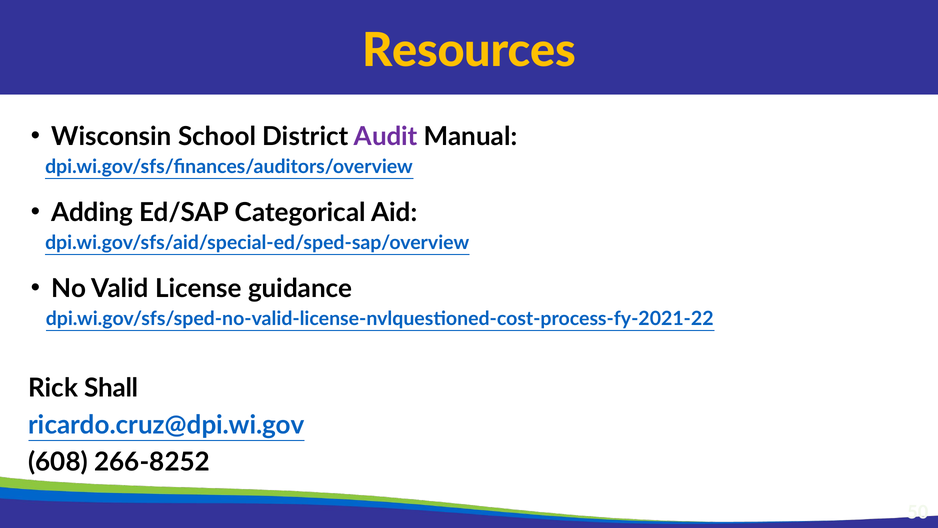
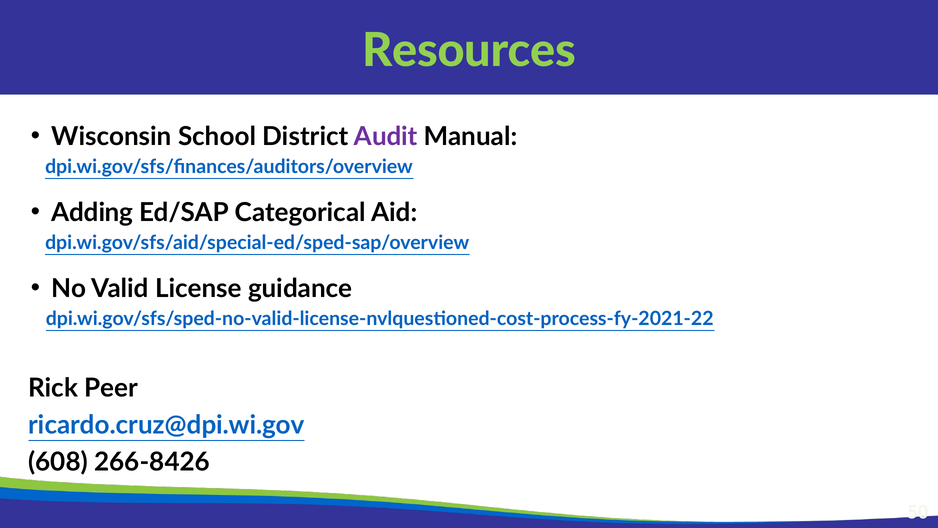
Resources colour: yellow -> light green (469, 51)
Shall: Shall -> Peer (111, 388)
266-8252: 266-8252 -> 266-8426 (152, 462)
